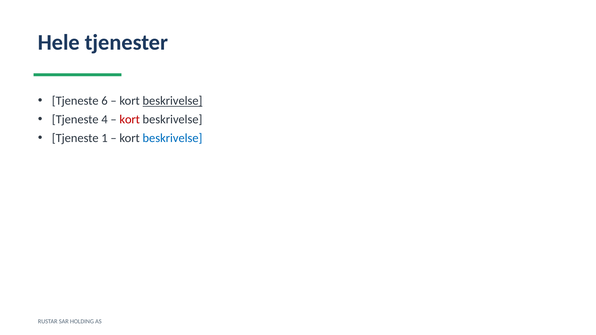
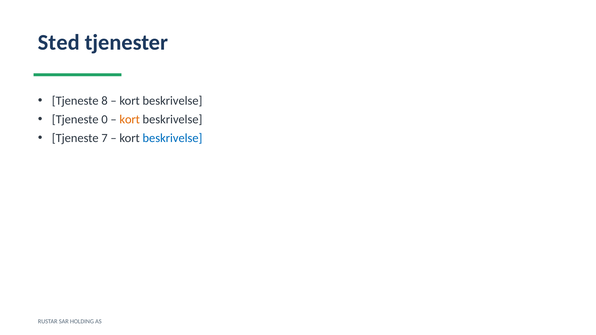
Hele: Hele -> Sted (59, 43)
6: 6 -> 8 (104, 101)
beskrivelse underline: present -> none (172, 101)
4: 4 -> 0 (104, 120)
kort colour: red -> orange (130, 120)
1: 1 -> 7 (104, 138)
